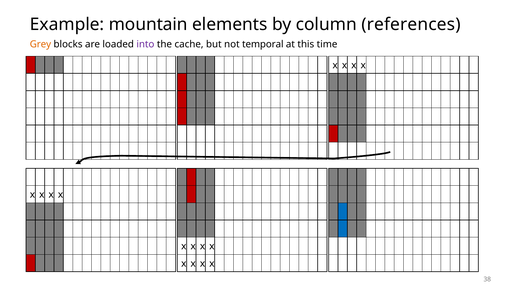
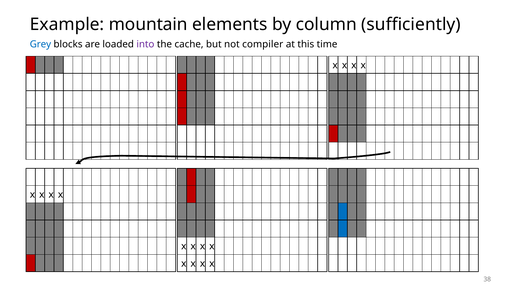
references: references -> sufficiently (411, 24)
Grey colour: orange -> blue (40, 44)
temporal: temporal -> compiler (263, 44)
